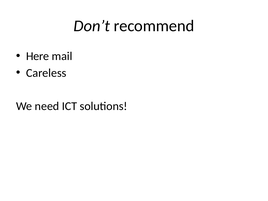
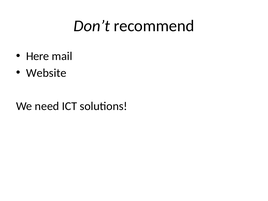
Careless: Careless -> Website (46, 73)
